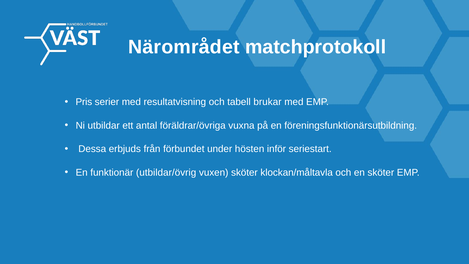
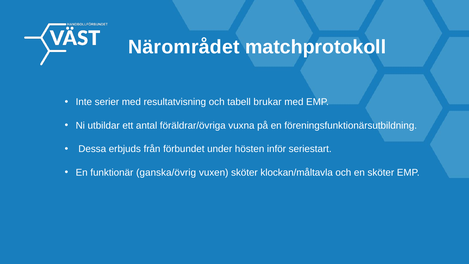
Pris: Pris -> Inte (84, 102)
utbildar/övrig: utbildar/övrig -> ganska/övrig (166, 172)
